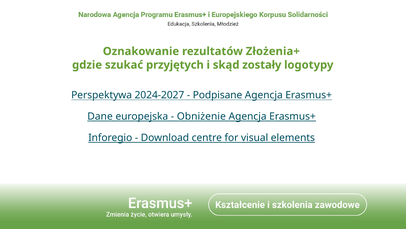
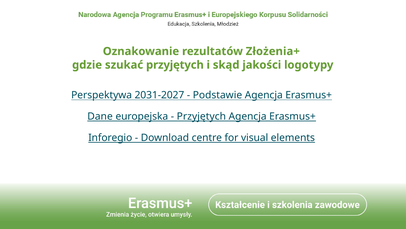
zostały: zostały -> jakości (262, 65)
2024-2027: 2024-2027 -> 2031-2027 (159, 95)
Podpisane: Podpisane -> Podstawie (217, 95)
Obniżenie: Obniżenie -> Przyjętych (201, 116)
